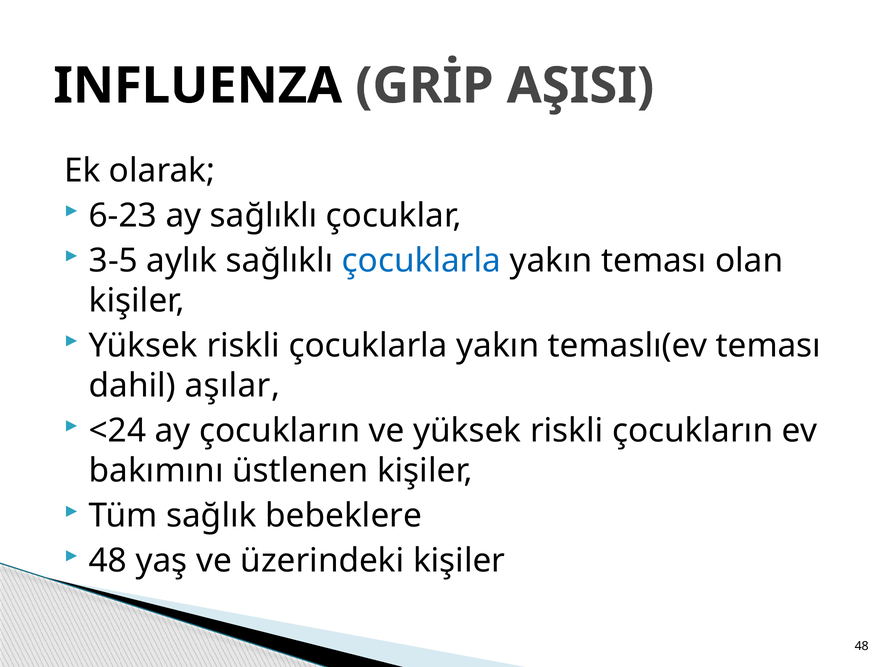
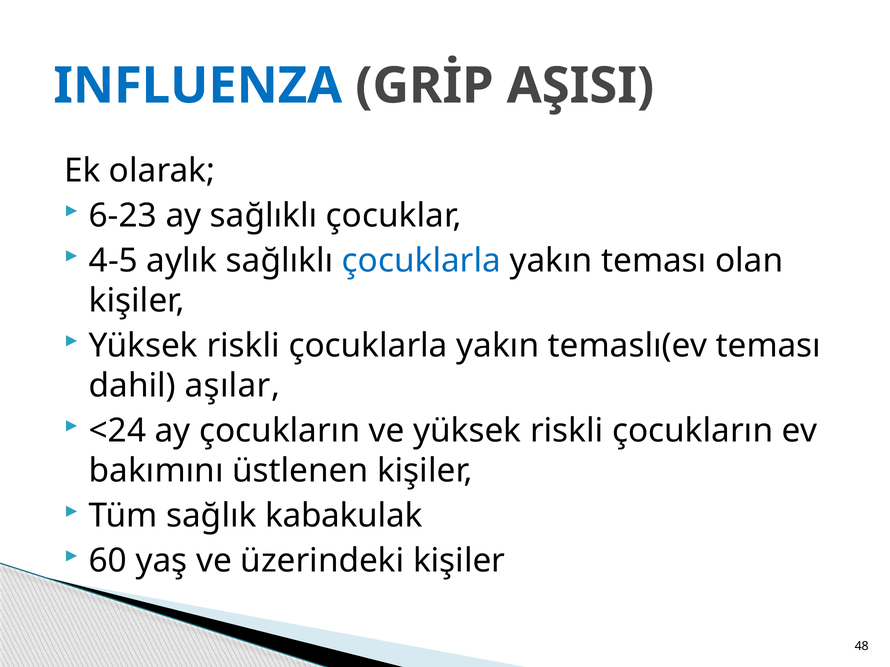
INFLUENZA colour: black -> blue (198, 86)
3-5: 3-5 -> 4-5 (113, 261)
bebeklere: bebeklere -> kabakulak (344, 516)
48: 48 -> 60 (108, 561)
